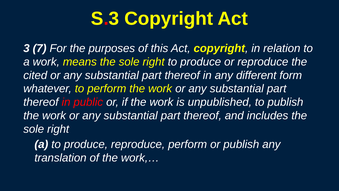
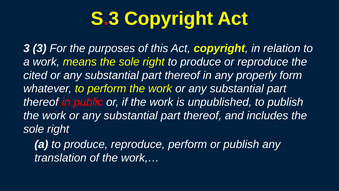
3 7: 7 -> 3 (40, 48)
different: different -> properly (256, 75)
